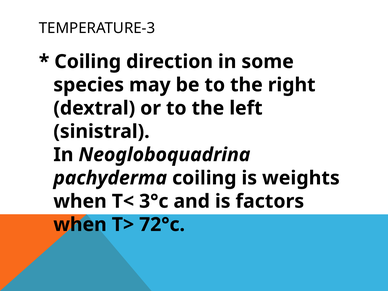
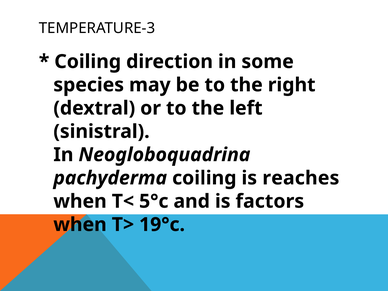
weights: weights -> reaches (301, 178)
3°c: 3°c -> 5°c (154, 201)
72°c: 72°c -> 19°c (162, 225)
